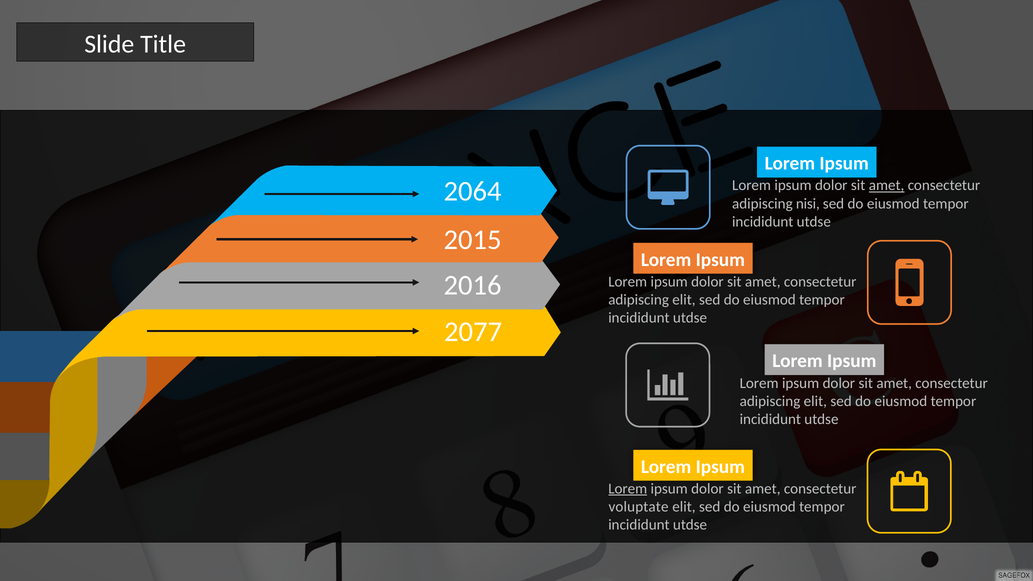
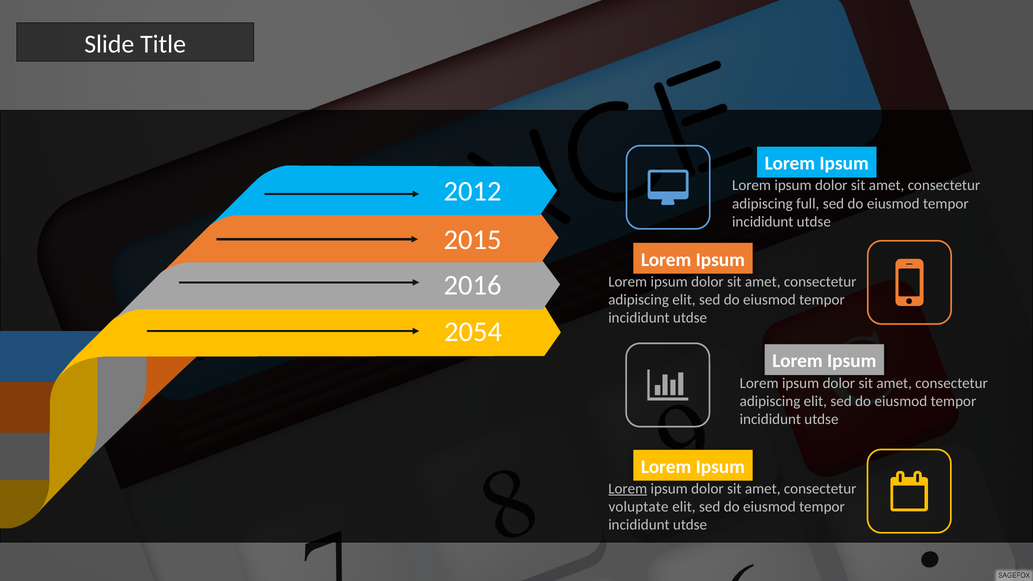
amet underline: present -> none (887, 186)
2064: 2064 -> 2012 (473, 191)
nisi: nisi -> full (808, 204)
2077: 2077 -> 2054 (473, 332)
